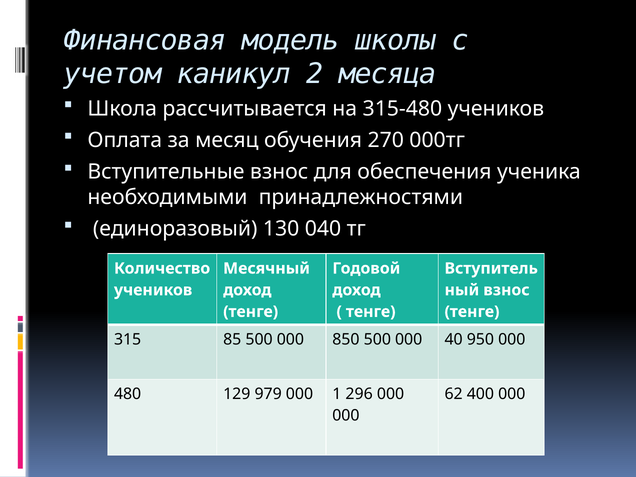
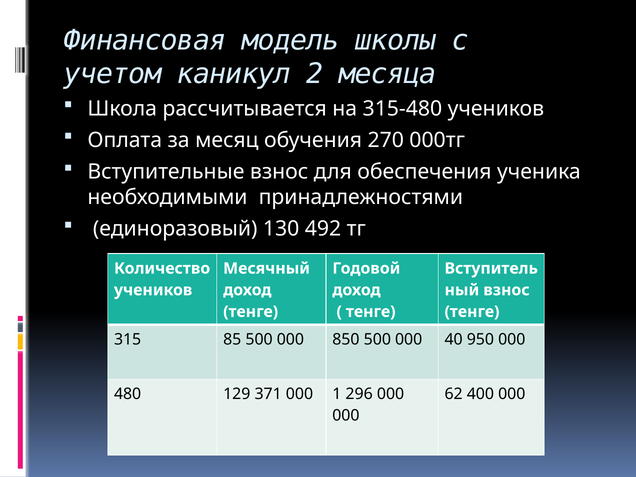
040: 040 -> 492 (323, 229)
979: 979 -> 371 (268, 394)
